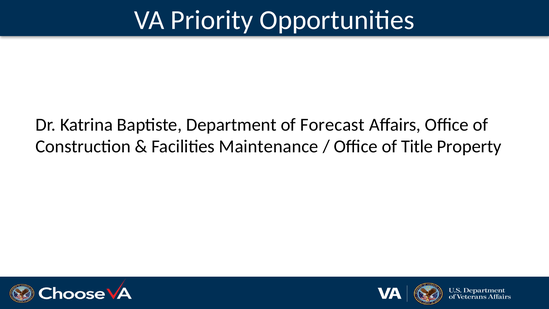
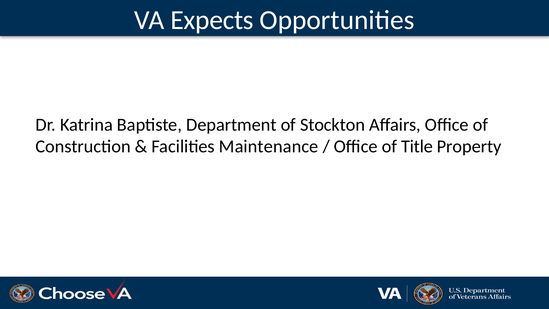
Priority: Priority -> Expects (212, 20)
Forecast: Forecast -> Stockton (333, 125)
